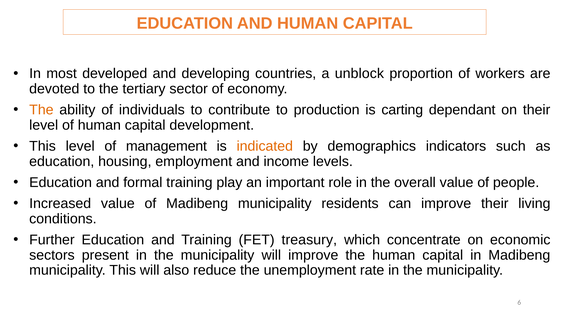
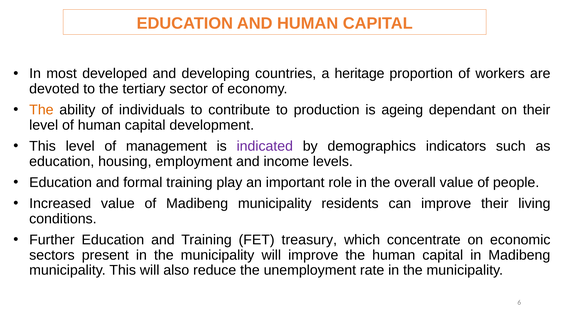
unblock: unblock -> heritage (360, 74)
carting: carting -> ageing (402, 110)
indicated colour: orange -> purple (265, 146)
